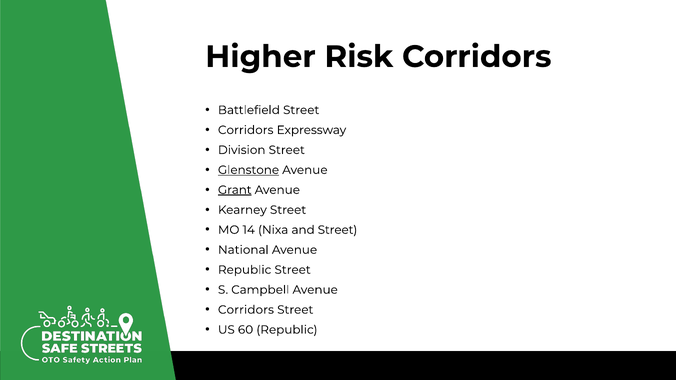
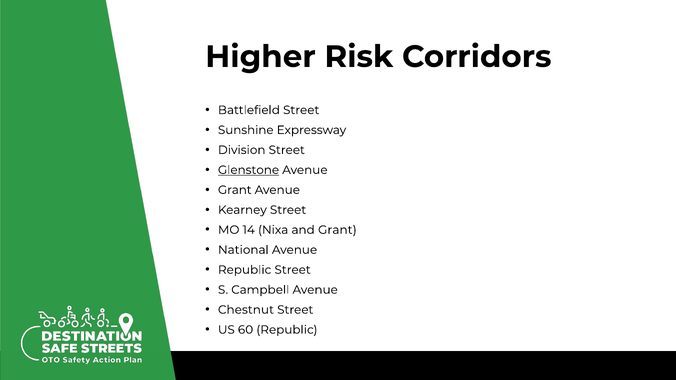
Corridors: Corridors -> Sunshine (246, 130)
Grant underline: present -> none (235, 190)
and Street: Street -> Grant (337, 230)
Corridors: Corridors -> Chestnut (246, 310)
